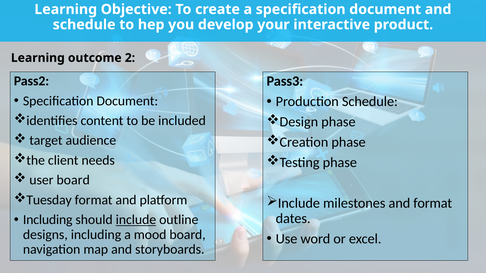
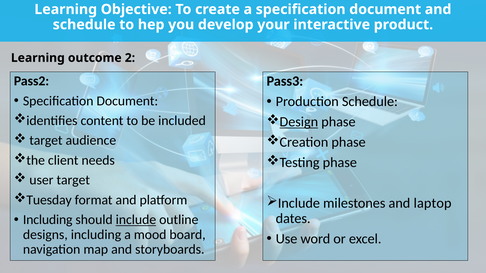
Design underline: none -> present (299, 122)
user board: board -> target (73, 180)
and format: format -> laptop (433, 203)
